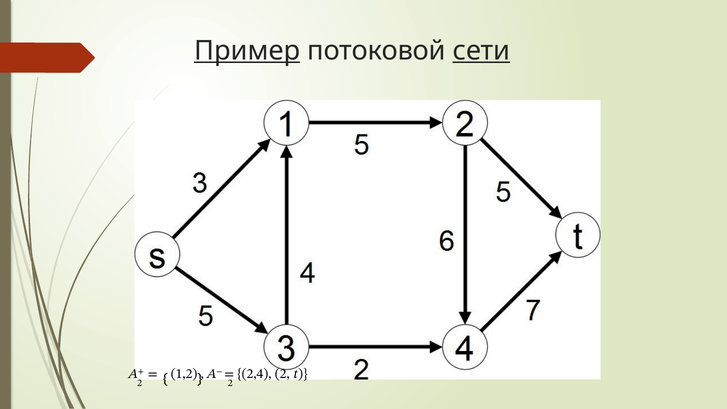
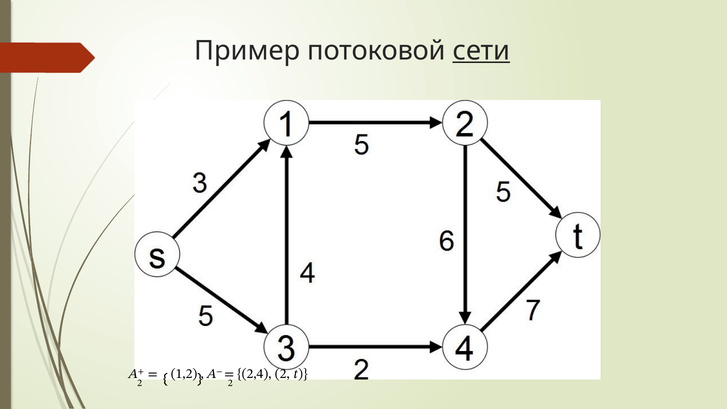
Пример underline: present -> none (247, 51)
